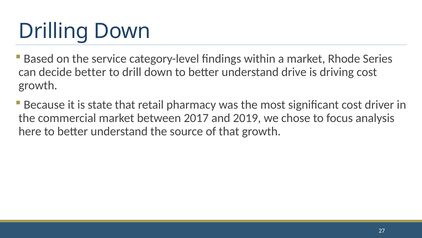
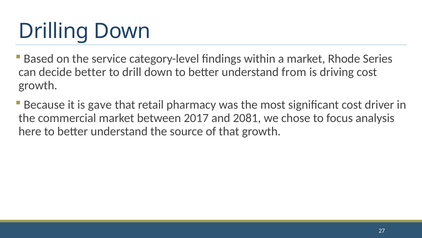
drive: drive -> from (294, 72)
state: state -> gave (100, 105)
2019: 2019 -> 2081 (247, 118)
